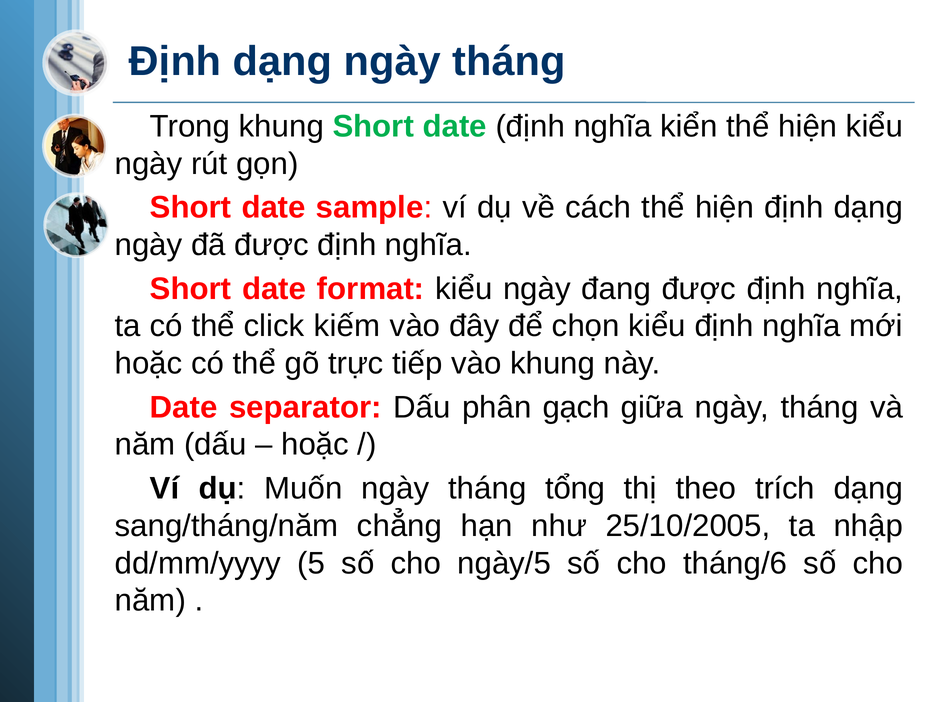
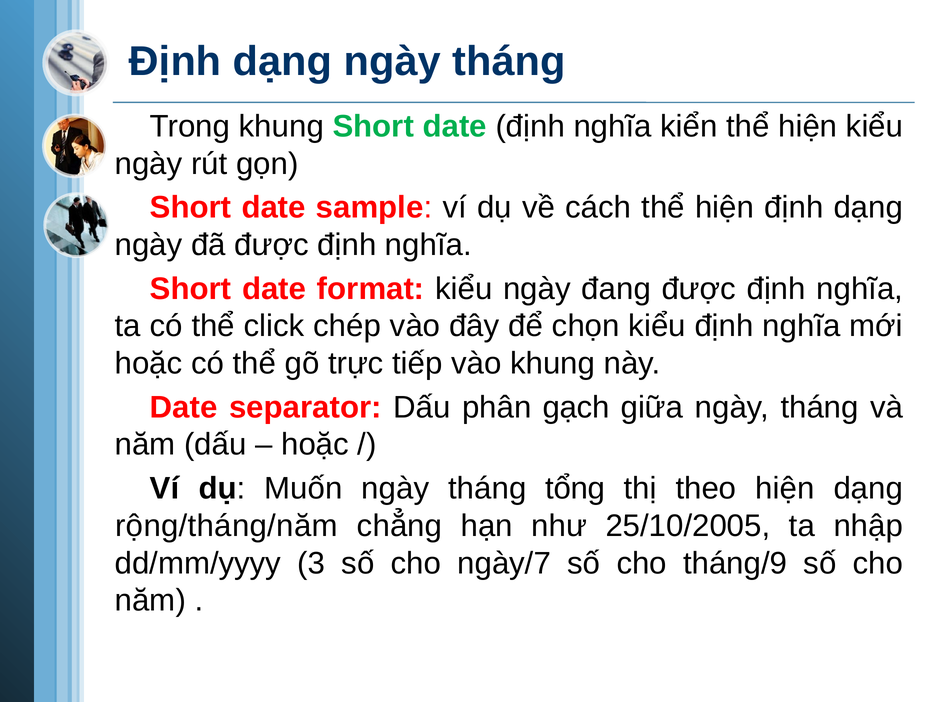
kiếm: kiếm -> chép (347, 326)
theo trích: trích -> hiện (785, 488)
sang/tháng/năm: sang/tháng/năm -> rộng/tháng/năm (226, 526)
5: 5 -> 3 (311, 563)
ngày/5: ngày/5 -> ngày/7 (504, 563)
tháng/6: tháng/6 -> tháng/9 (735, 563)
